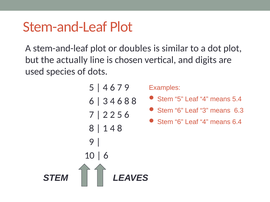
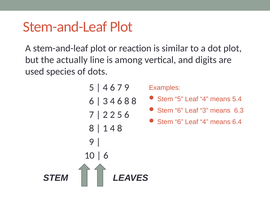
doubles: doubles -> reaction (135, 48)
chosen: chosen -> among (129, 60)
